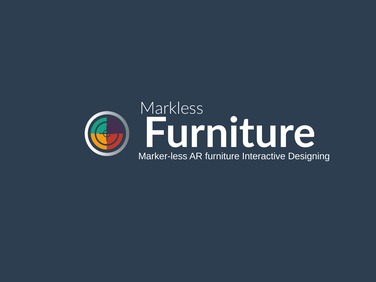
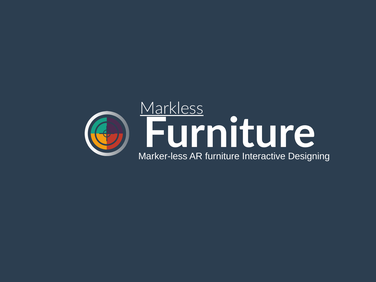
Markless underline: none -> present (172, 108)
